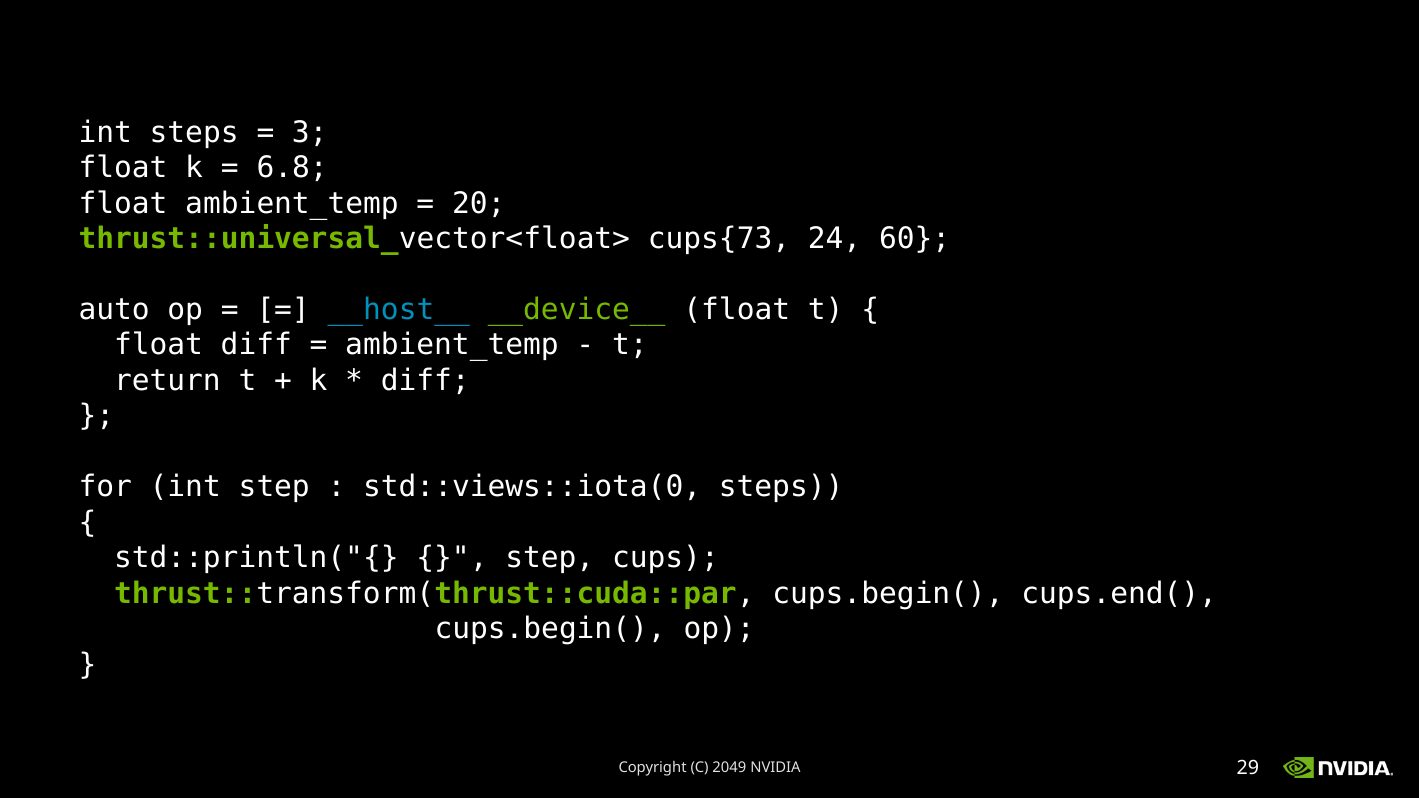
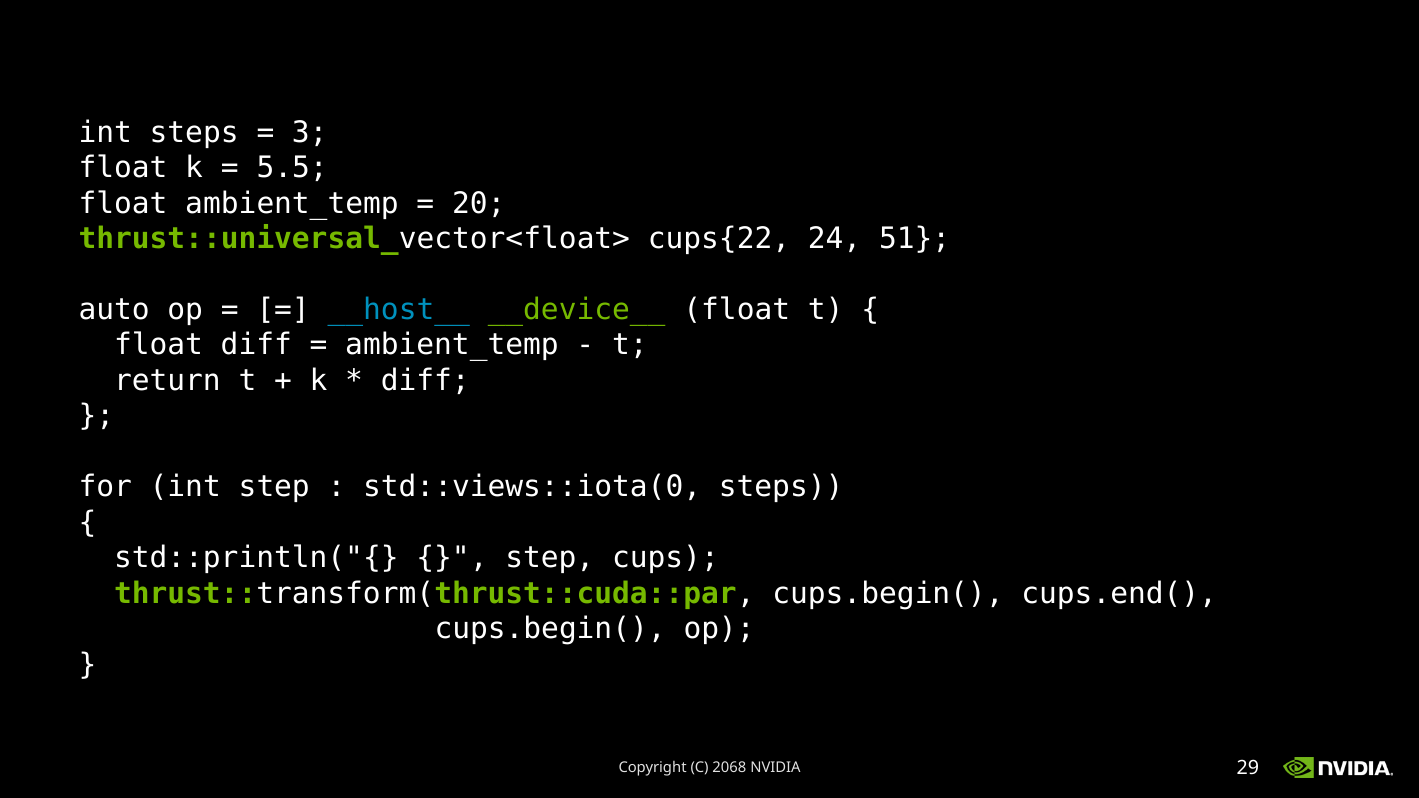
6.8: 6.8 -> 5.5 (292, 168)
cups{73: cups{73 -> cups{22 (719, 239)
60: 60 -> 51 (915, 239)
2049: 2049 -> 2068 (729, 768)
